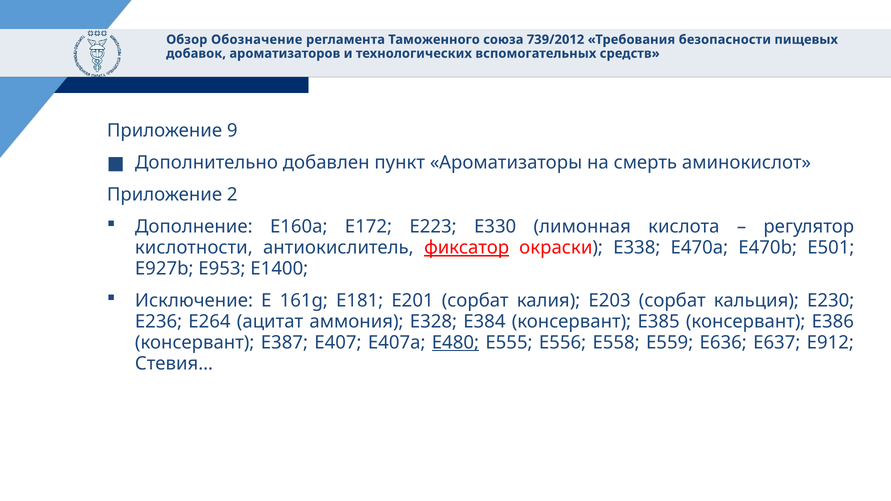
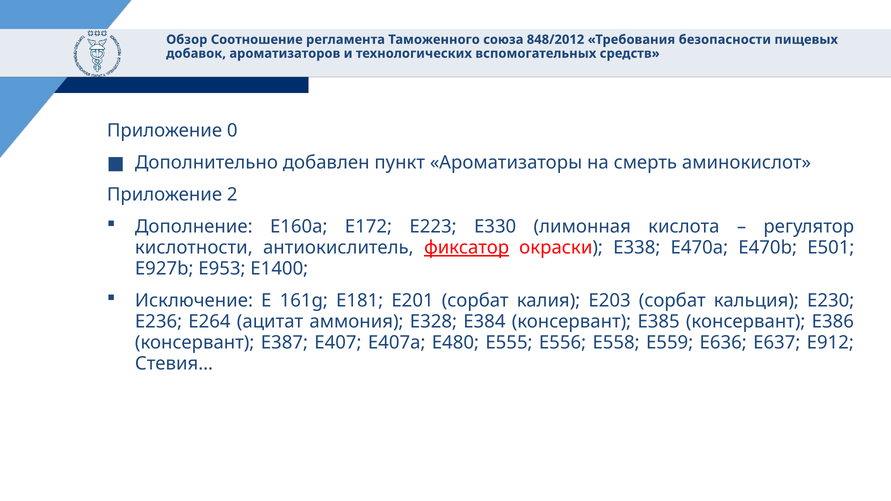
Обозначение: Обозначение -> Соотношение (257, 40)
739/2012: 739/2012 -> 848/2012 (556, 40)
9: 9 -> 0 (232, 131)
Е480 underline: present -> none (455, 343)
